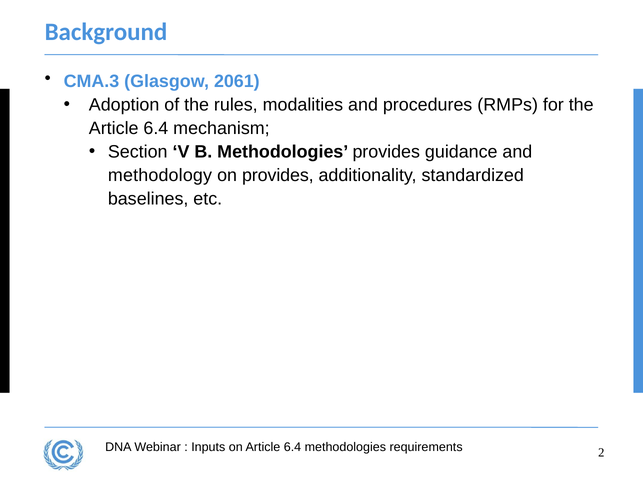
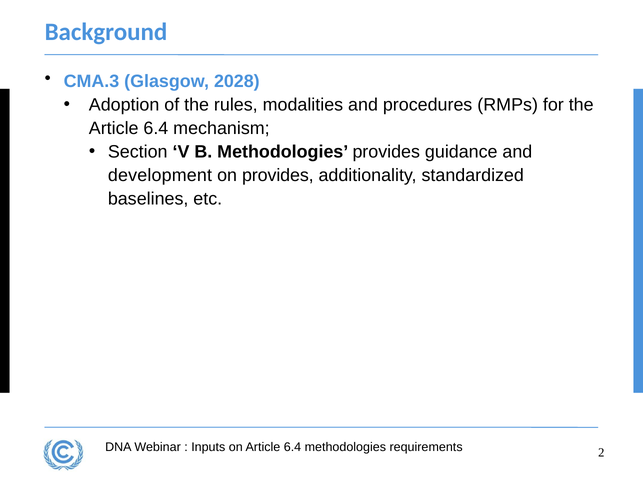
2061: 2061 -> 2028 (237, 81)
methodology: methodology -> development (160, 175)
